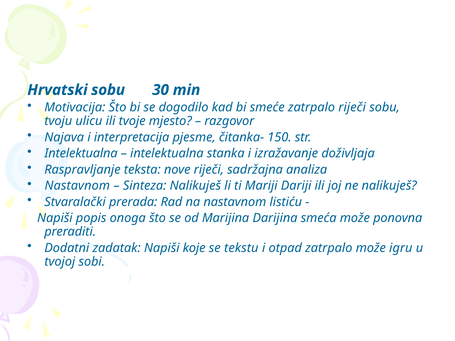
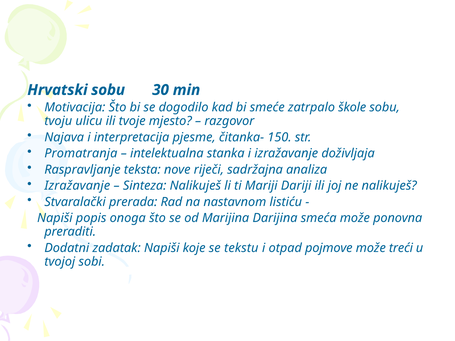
zatrpalo riječi: riječi -> škole (352, 108)
Intelektualna: Intelektualna -> Promatranja (81, 154)
Nastavnom: Nastavnom -> Izražavanje (77, 186)
otpad zatrpalo: zatrpalo -> pojmove (329, 248)
igru: igru -> treći (401, 248)
